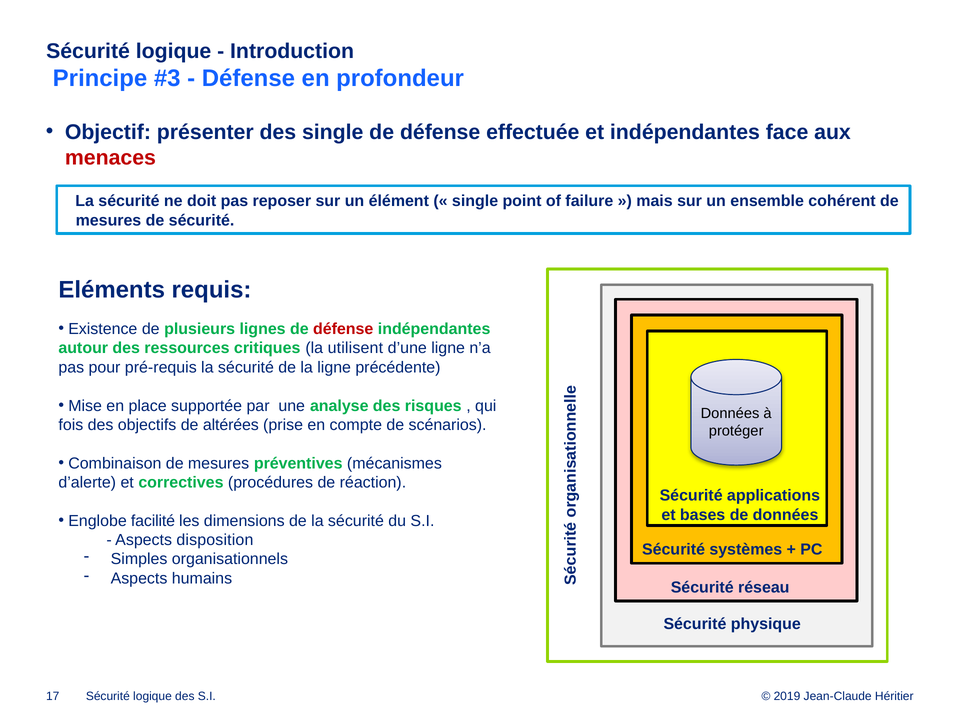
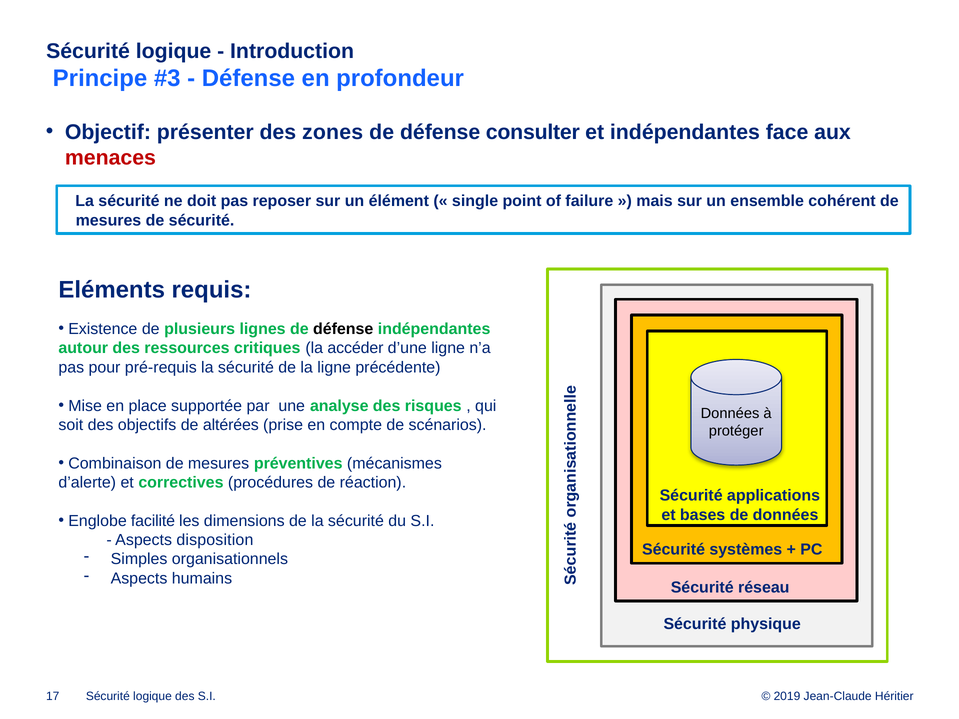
des single: single -> zones (333, 132)
effectuée: effectuée -> consulter (533, 132)
défense colour: red -> black (343, 329)
utilisent: utilisent -> accéder (355, 348)
fois: fois -> soit (71, 425)
